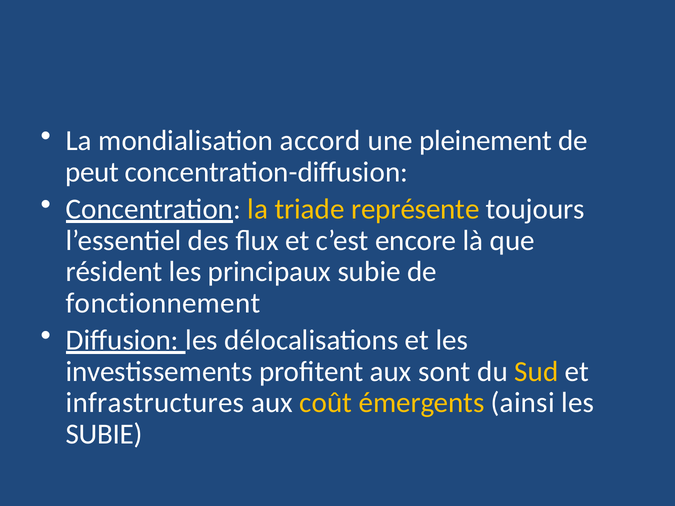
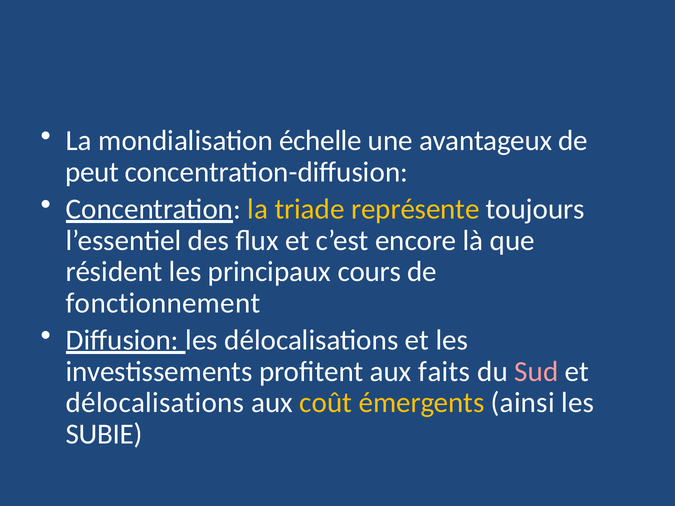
accord: accord -> échelle (321, 141)
pleinement: pleinement -> avantageux (486, 141)
principaux subie: subie -> cours (369, 272)
sont: sont -> faits (444, 372)
Sud colour: yellow -> pink (536, 372)
infrastructures: infrastructures -> délocalisations (155, 403)
